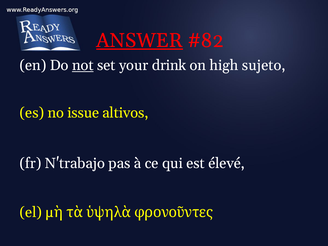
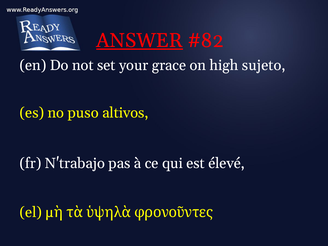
not underline: present -> none (83, 65)
drink: drink -> grace (169, 65)
issue: issue -> puso (83, 113)
